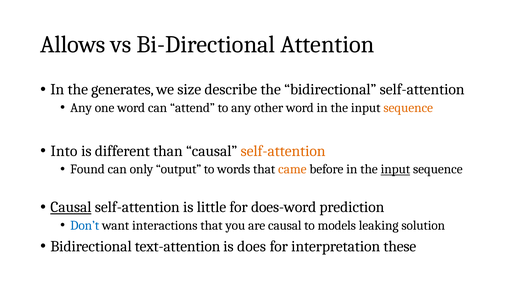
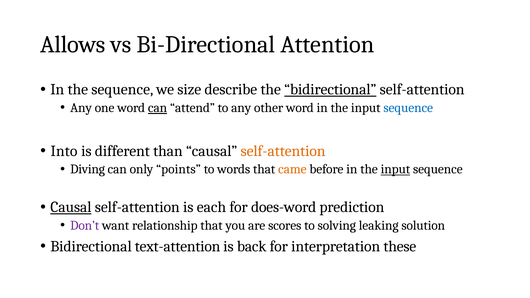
the generates: generates -> sequence (122, 90)
bidirectional underline: none -> present (330, 90)
can underline: none -> present (158, 108)
sequence colour: orange -> blue (408, 108)
Found: Found -> Diving (88, 169)
output: output -> points (178, 169)
little: little -> each (211, 207)
Don’t colour: blue -> purple (85, 226)
interactions: interactions -> relationship (165, 226)
are causal: causal -> scores (285, 226)
models: models -> solving (337, 226)
does: does -> back (252, 247)
